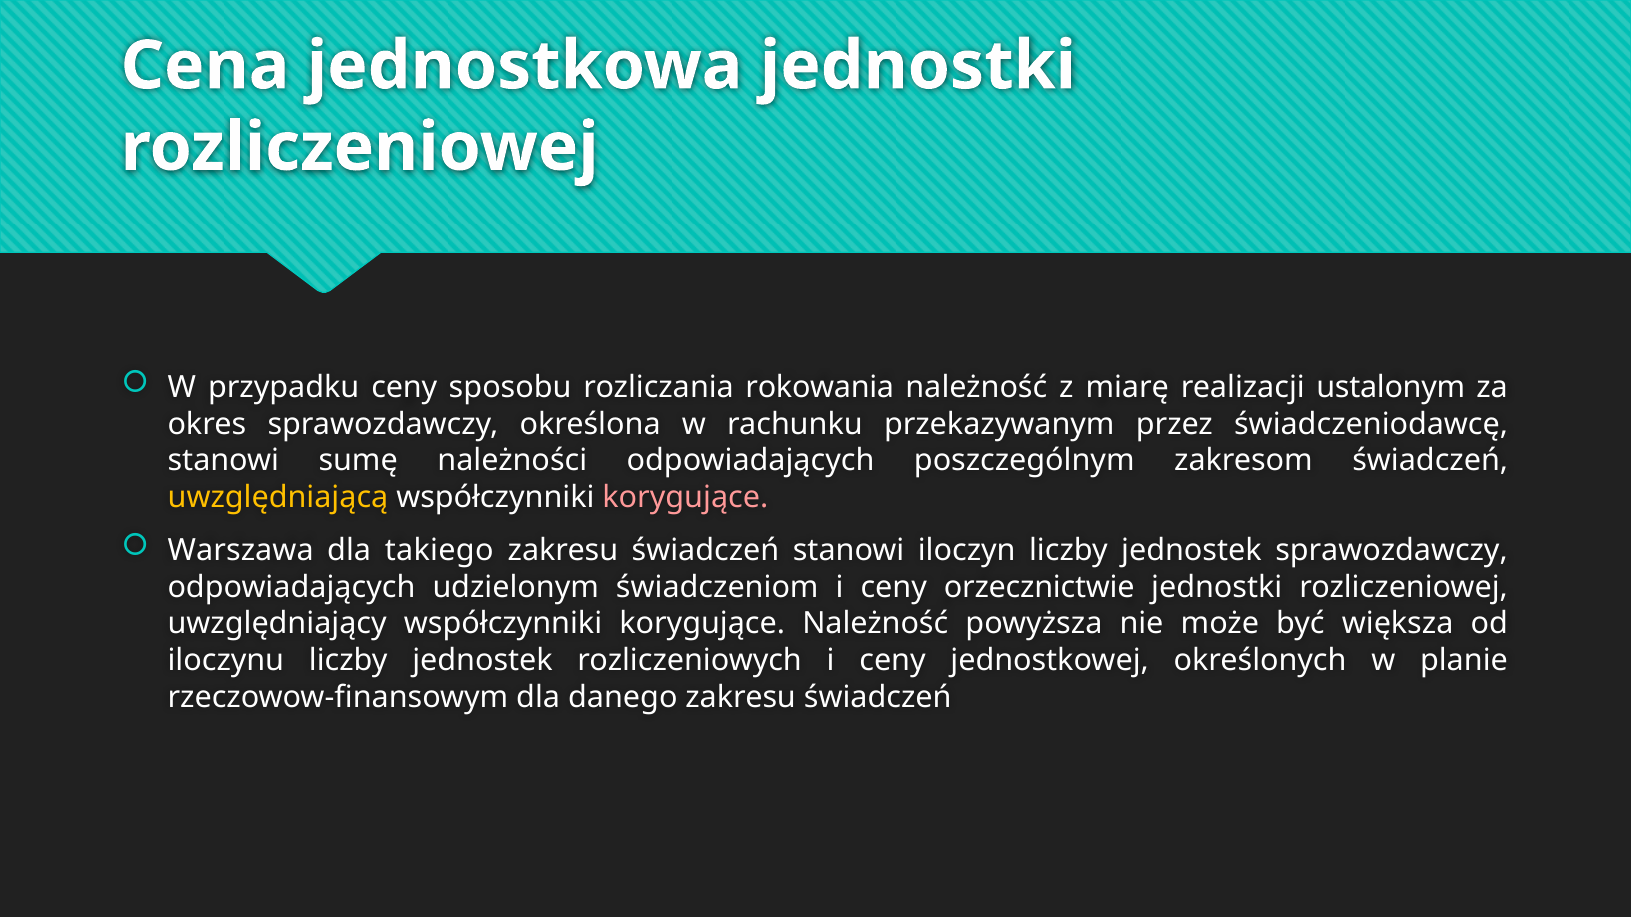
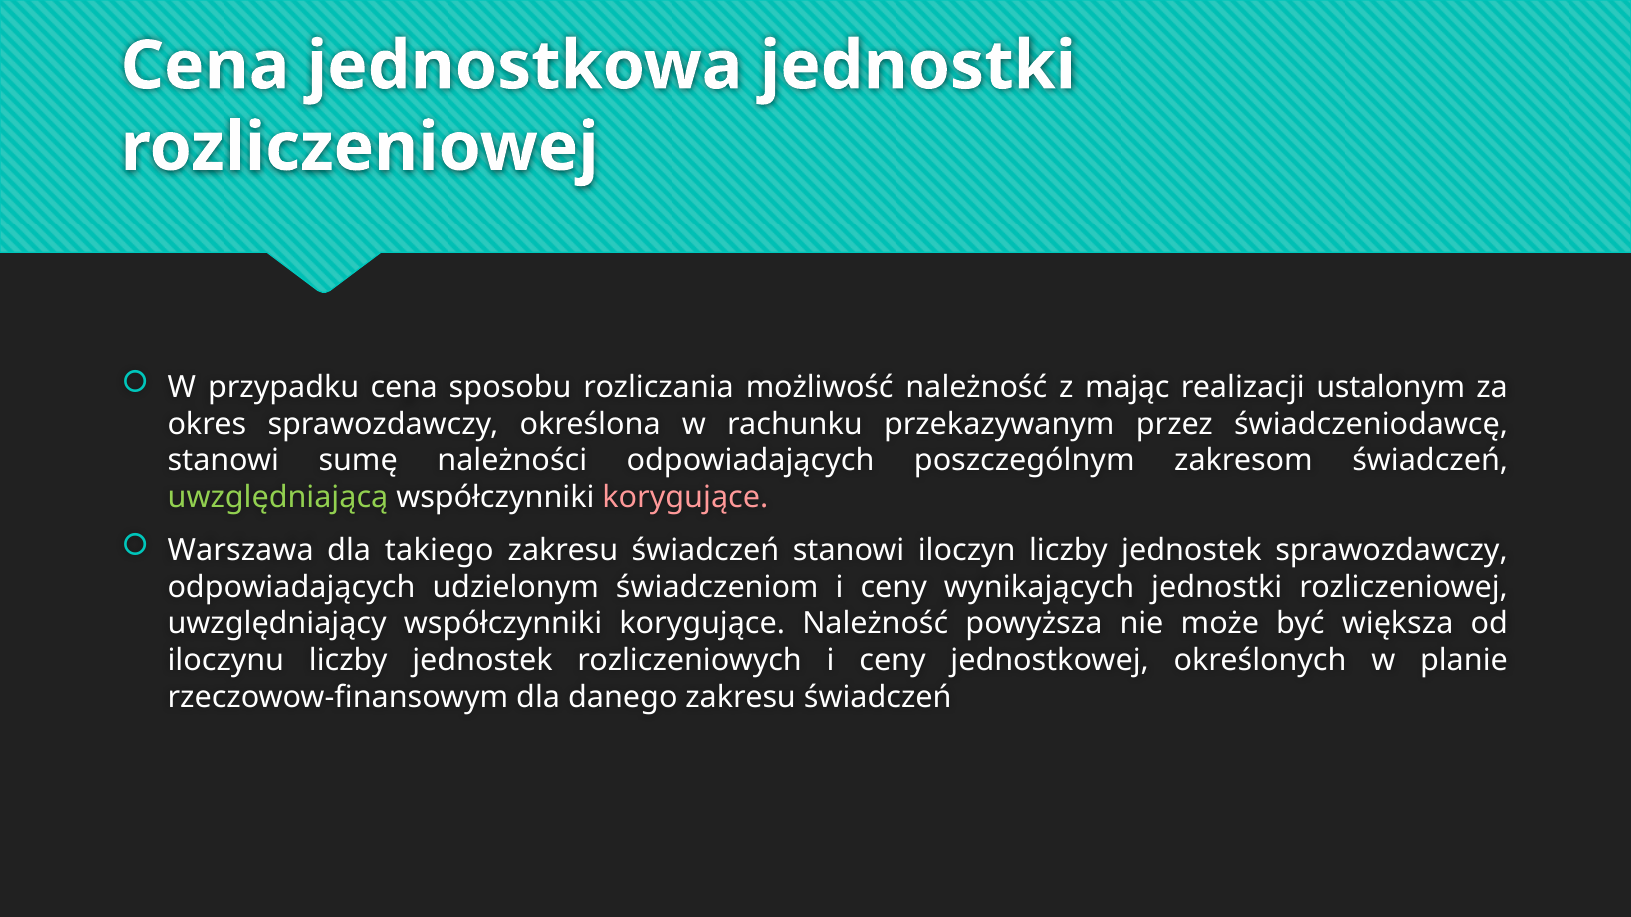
przypadku ceny: ceny -> cena (404, 388)
rokowania: rokowania -> możliwość (820, 388)
miarę: miarę -> mając (1127, 388)
uwzględniającą colour: yellow -> light green (278, 498)
orzecznictwie: orzecznictwie -> wynikających (1039, 587)
